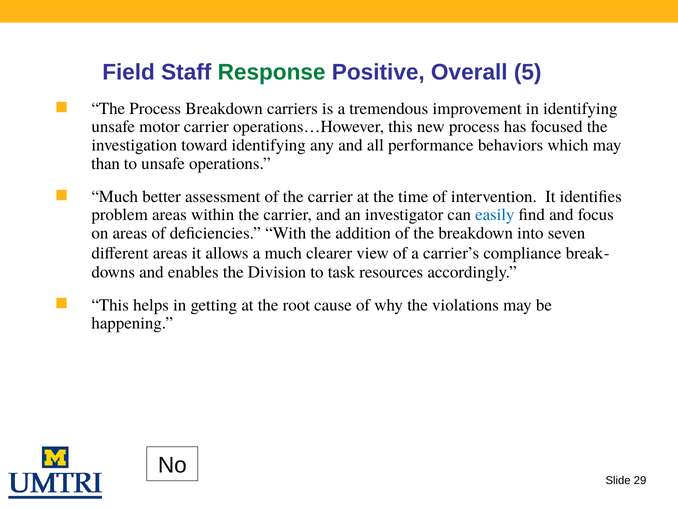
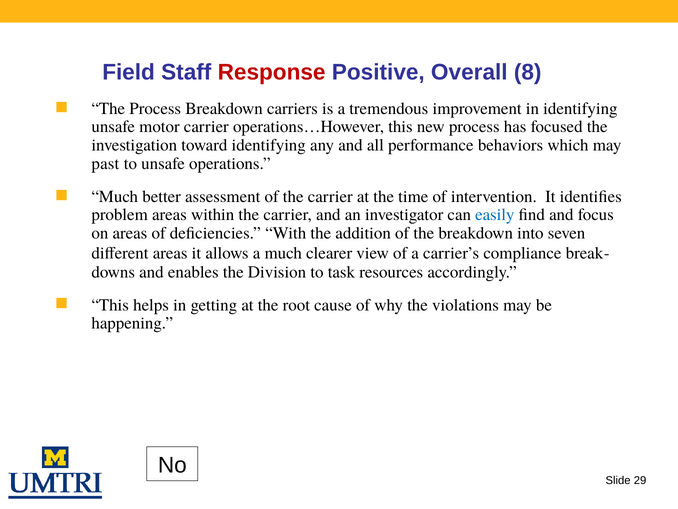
Response colour: green -> red (272, 72)
5: 5 -> 8 (528, 72)
than: than -> past (105, 163)
